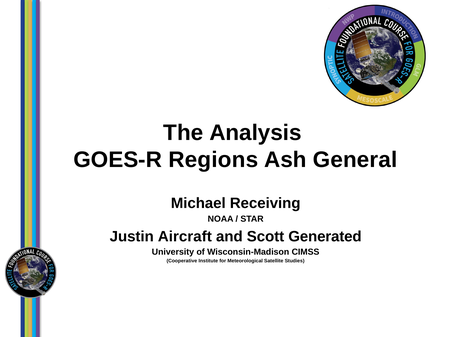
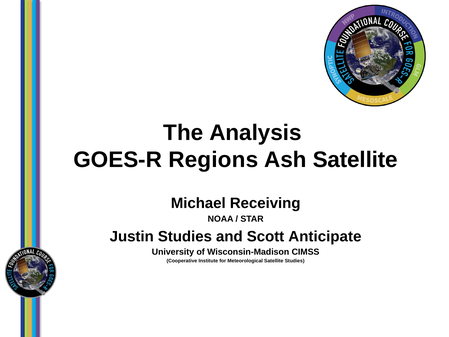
Ash General: General -> Satellite (355, 160)
Justin Aircraft: Aircraft -> Studies (185, 236)
Generated: Generated -> Anticipate (325, 236)
